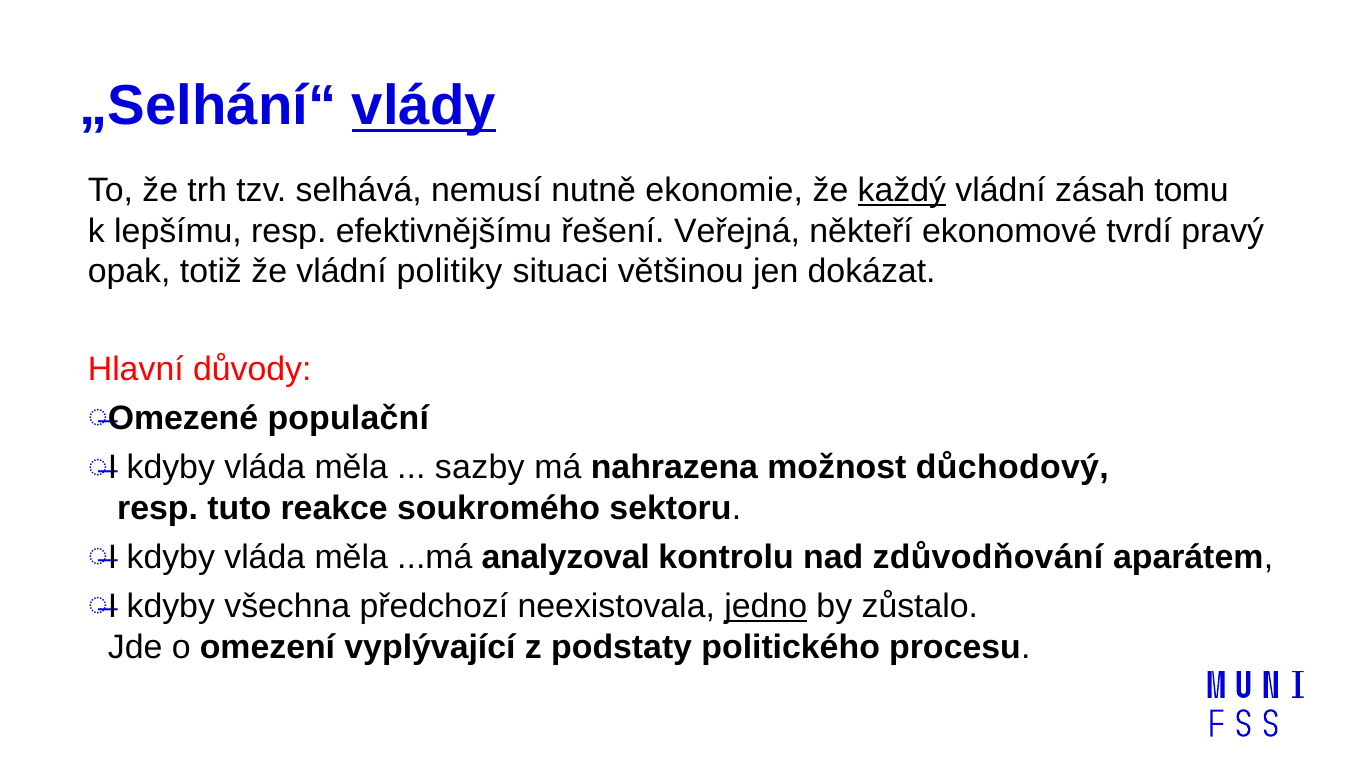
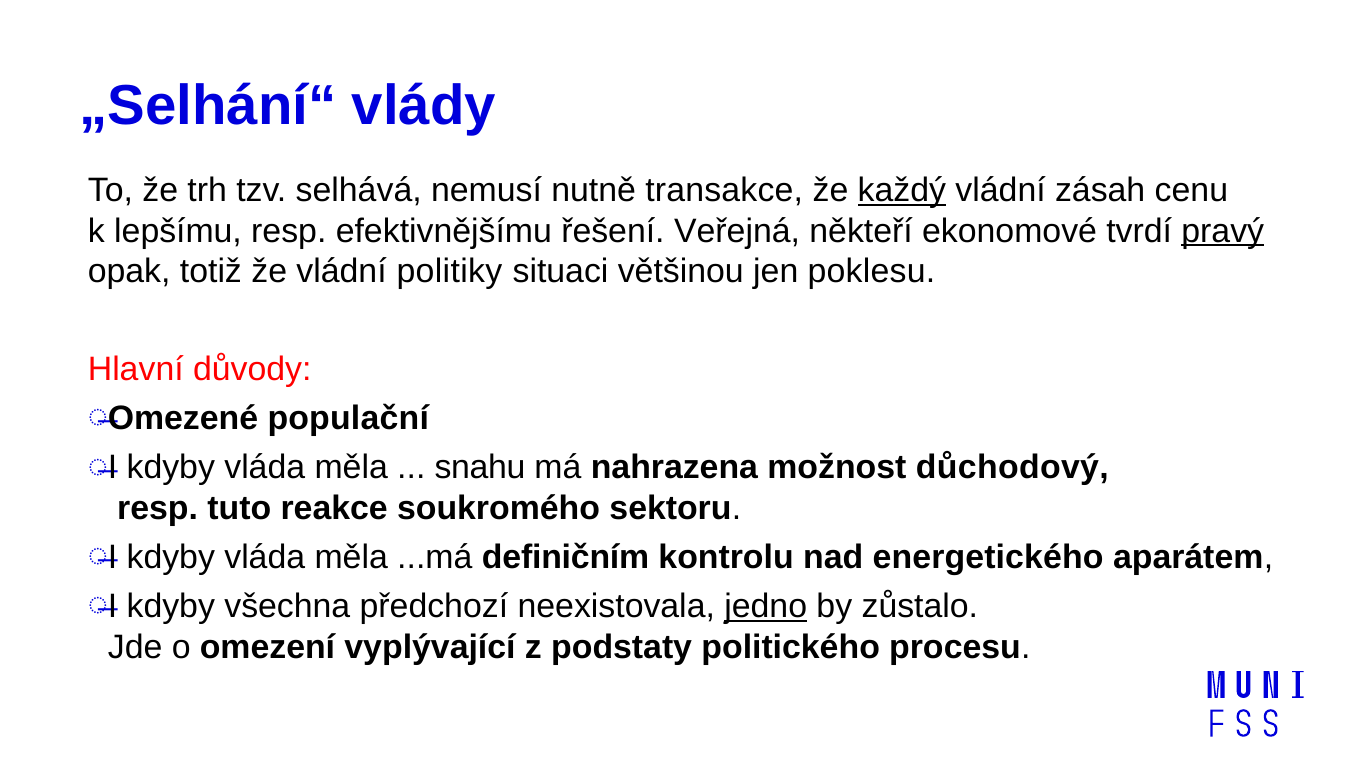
vlády underline: present -> none (424, 106)
ekonomie: ekonomie -> transakce (724, 190)
tomu: tomu -> cenu (1191, 190)
pravý underline: none -> present (1223, 231)
dokázat: dokázat -> poklesu (871, 272)
sazby: sazby -> snahu (480, 468)
analyzoval: analyzoval -> definičním (566, 557)
zdůvodňování: zdůvodňování -> energetického (988, 557)
